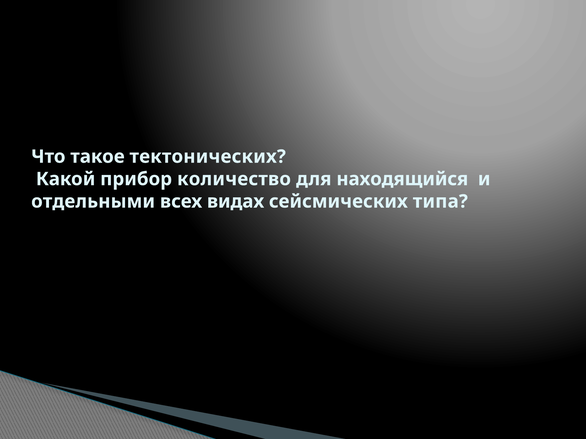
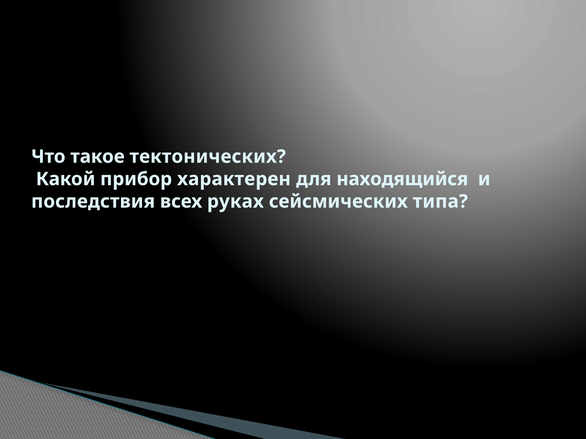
количество: количество -> характерен (234, 179)
отдельными: отдельными -> последствия (93, 202)
видах: видах -> руках (235, 202)
